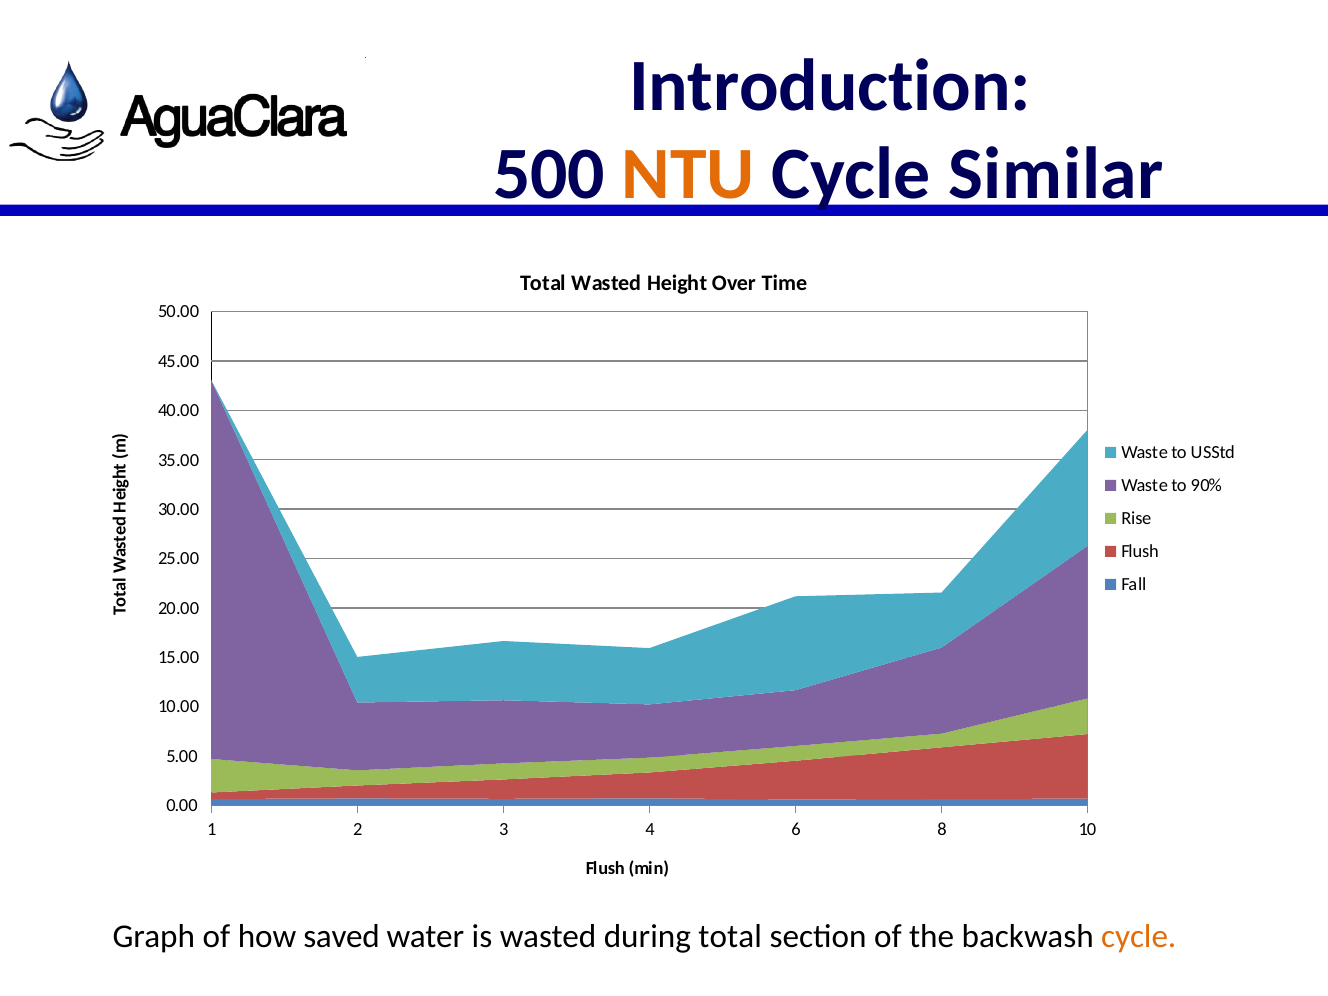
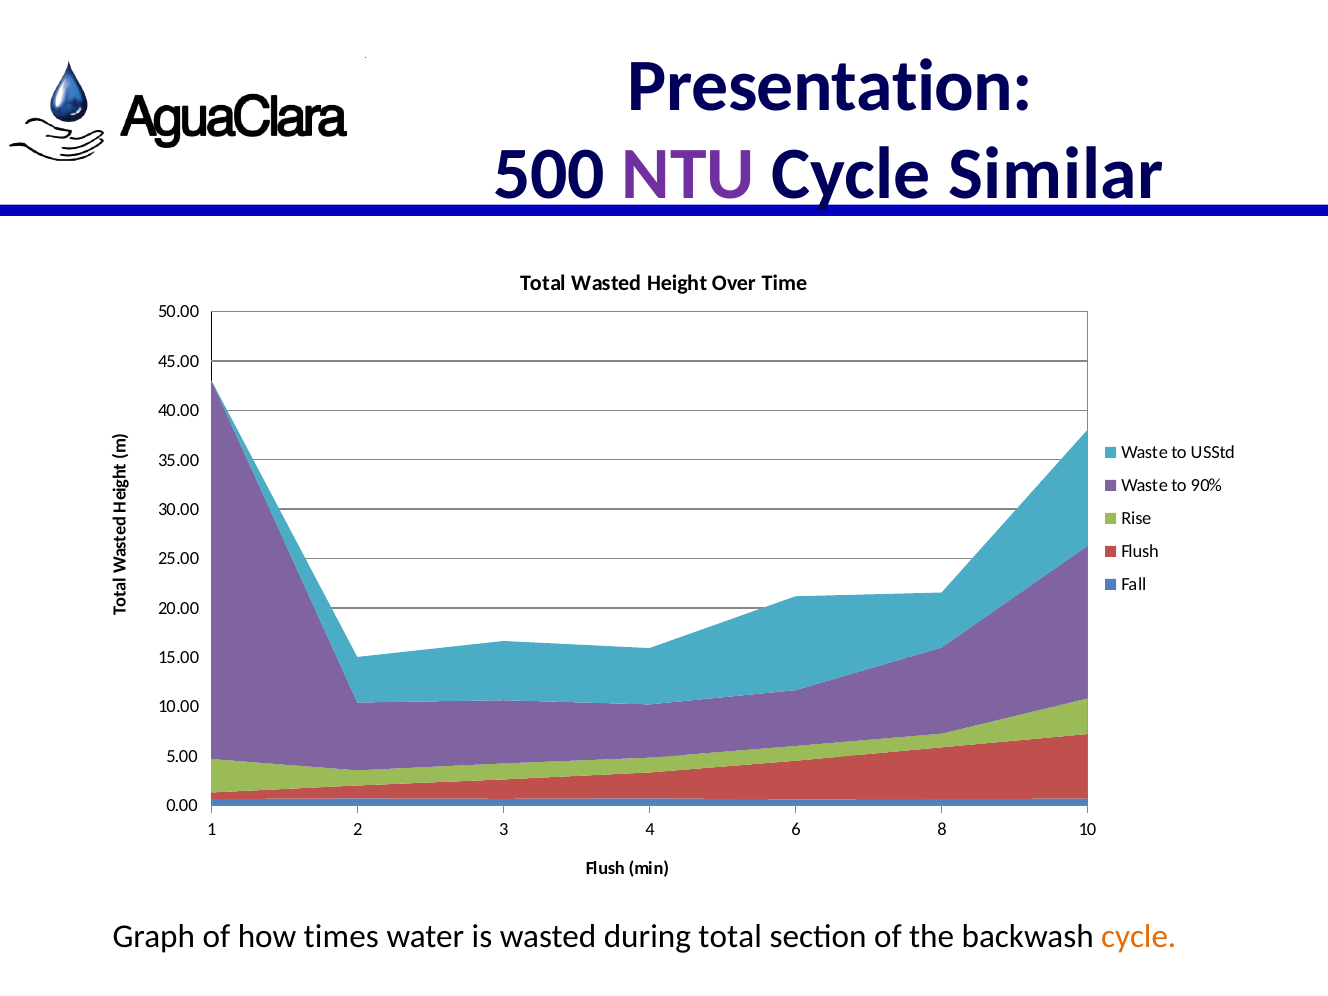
Introduction: Introduction -> Presentation (830, 86)
NTU colour: orange -> purple (688, 174)
saved: saved -> times (341, 936)
